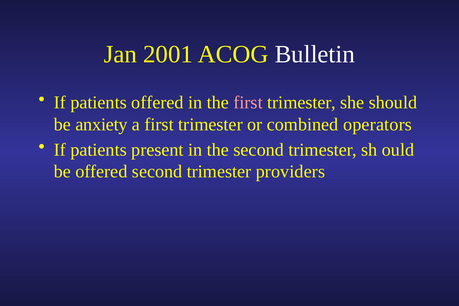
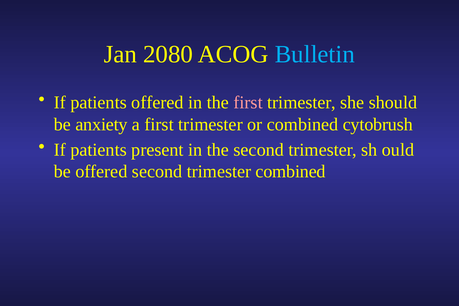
2001: 2001 -> 2080 (168, 54)
Bulletin colour: white -> light blue (315, 54)
operators: operators -> cytobrush (378, 124)
trimester providers: providers -> combined (291, 172)
